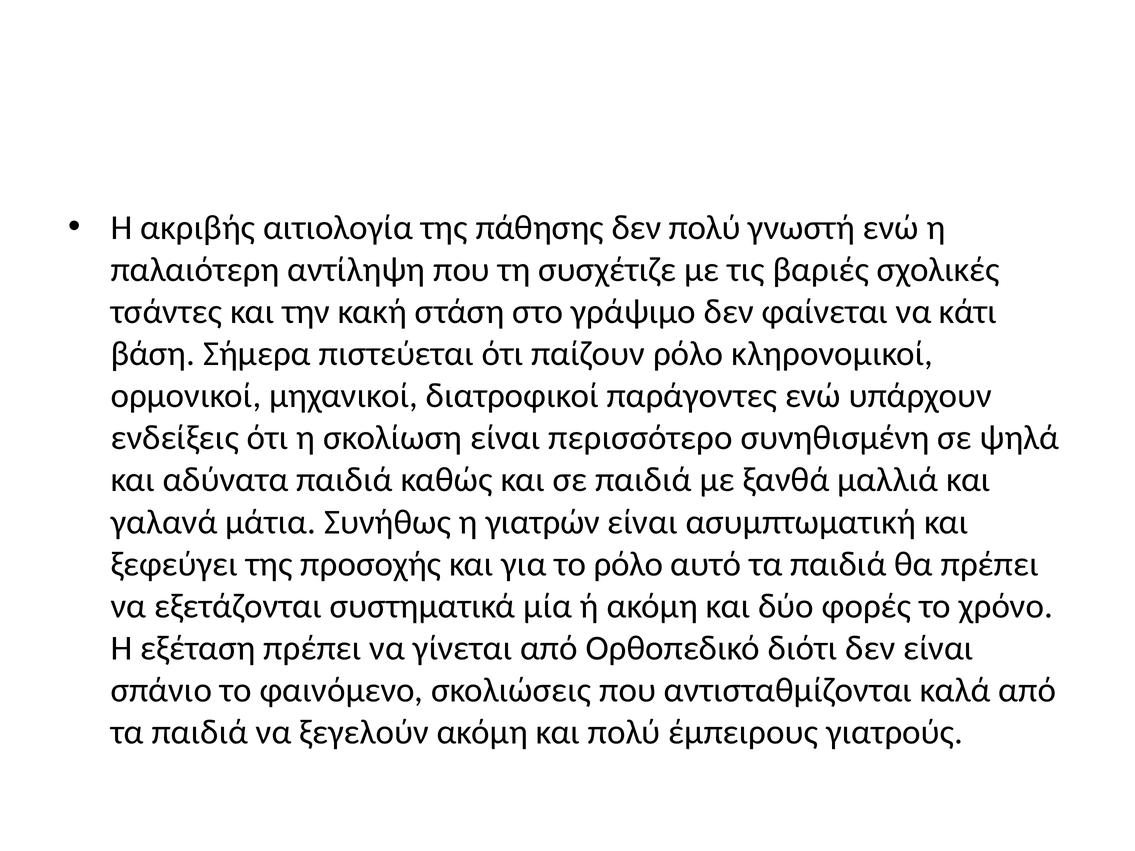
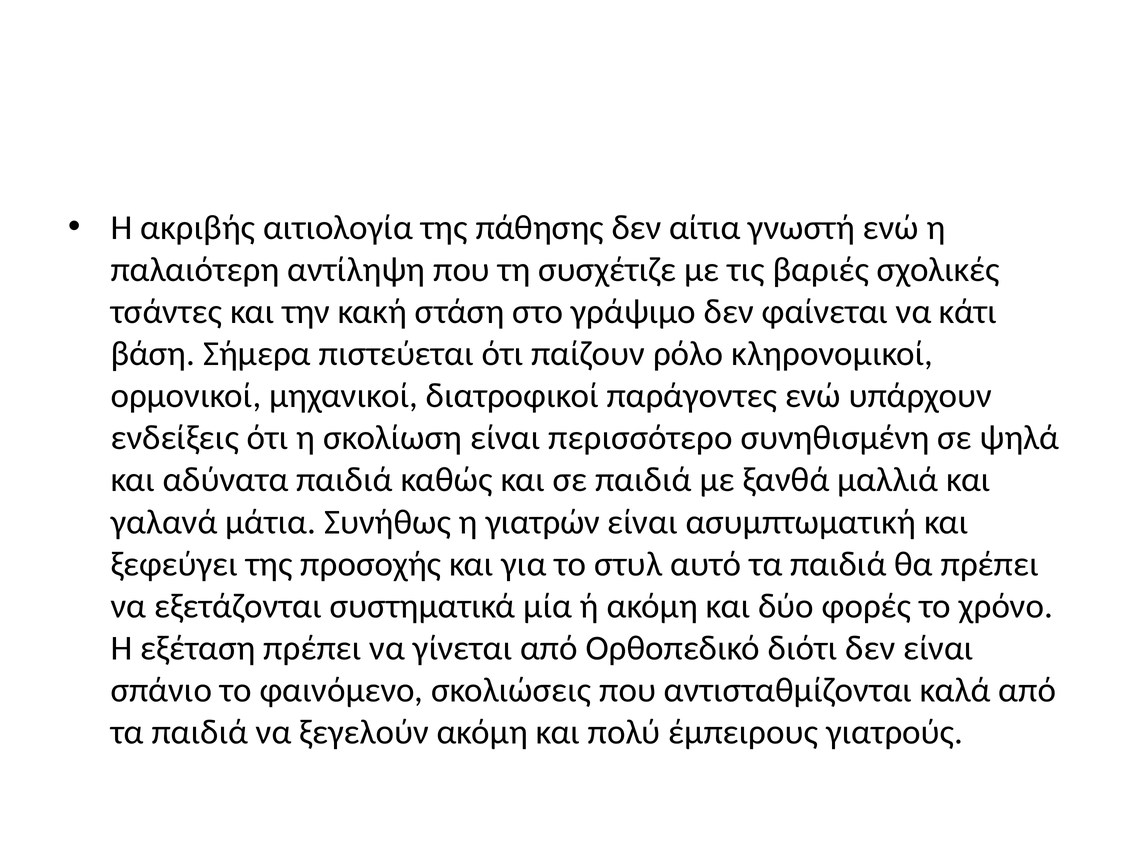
δεν πολύ: πολύ -> αίτια (705, 228)
το ρόλο: ρόλο -> στυλ (628, 564)
